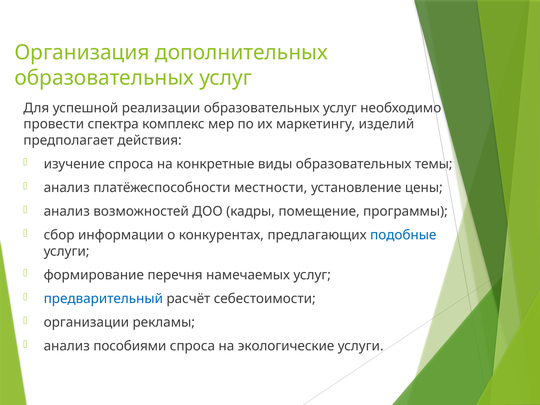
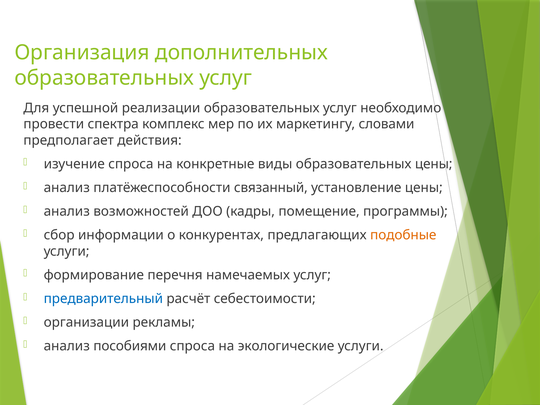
изделий: изделий -> словами (387, 124)
образовательных темы: темы -> цены (434, 164)
местности: местности -> связанный (271, 188)
подобные colour: blue -> orange (403, 235)
